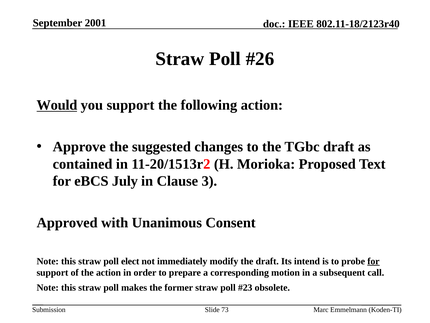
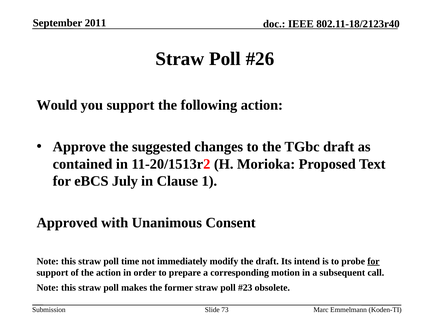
2001: 2001 -> 2011 (95, 23)
Would underline: present -> none (57, 105)
3: 3 -> 1 (209, 181)
elect: elect -> time (130, 261)
